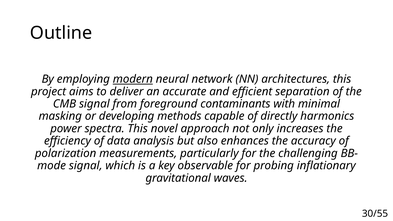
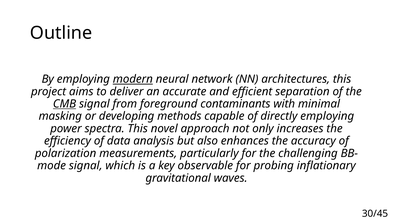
CMB underline: none -> present (65, 104)
directly harmonics: harmonics -> employing (327, 116)
30/55: 30/55 -> 30/45 (375, 214)
